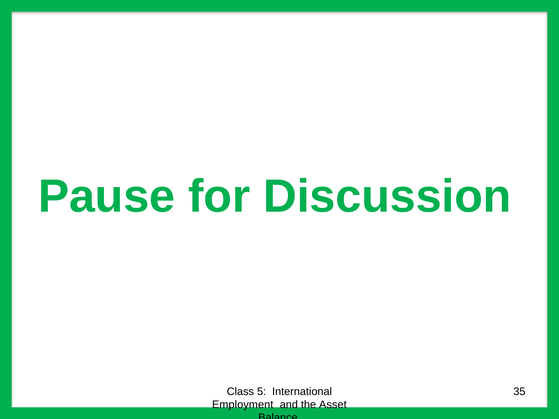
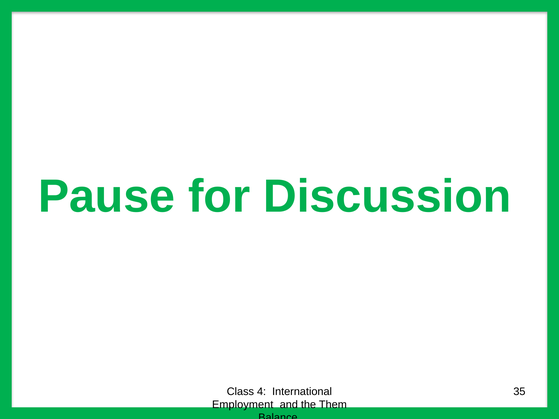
5: 5 -> 4 (262, 392)
Asset: Asset -> Them (333, 405)
